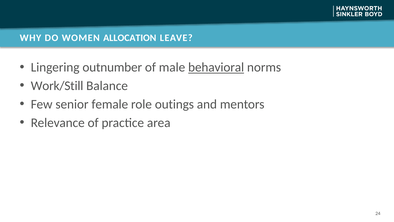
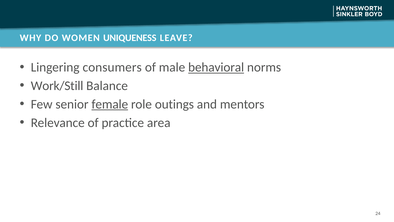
ALLOCATION: ALLOCATION -> UNIQUENESS (130, 38)
outnumber: outnumber -> consumers (112, 67)
female underline: none -> present (110, 104)
